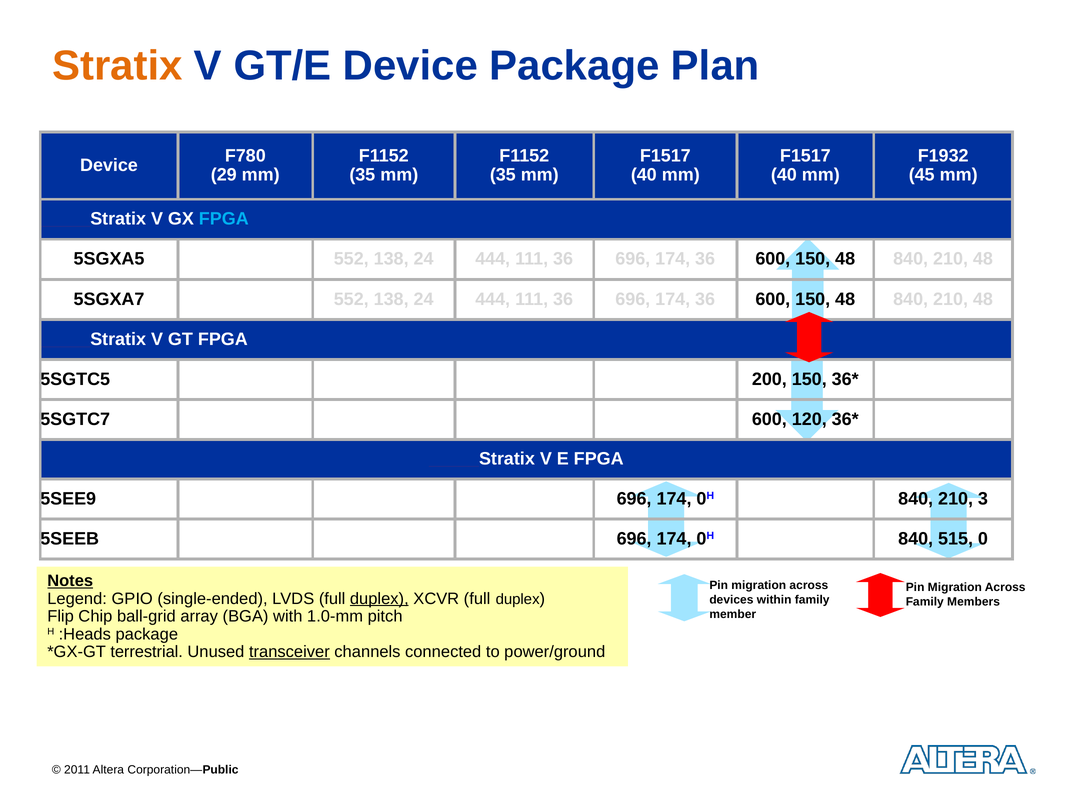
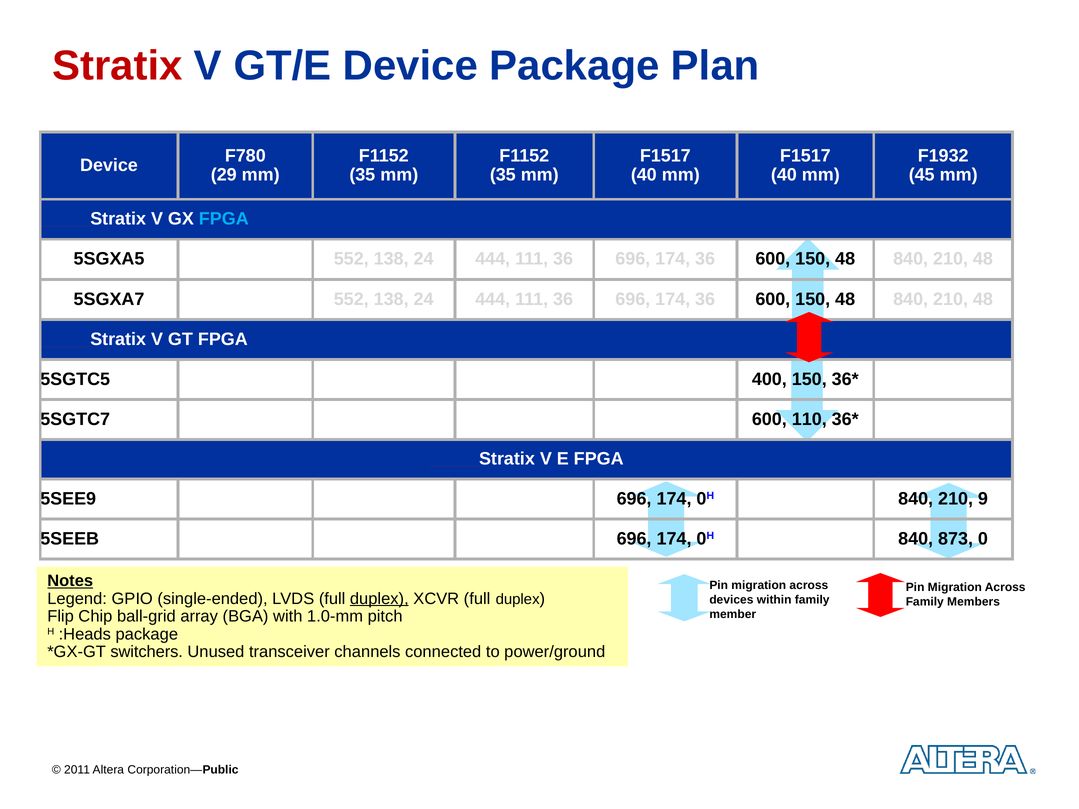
Stratix colour: orange -> red (117, 66)
200: 200 -> 400 (769, 379)
120: 120 -> 110 (809, 419)
3: 3 -> 9 (983, 499)
515: 515 -> 873 (956, 539)
terrestrial: terrestrial -> switchers (147, 652)
transceiver underline: present -> none (289, 652)
